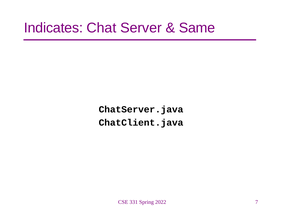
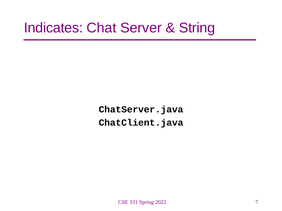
Same: Same -> String (197, 28)
